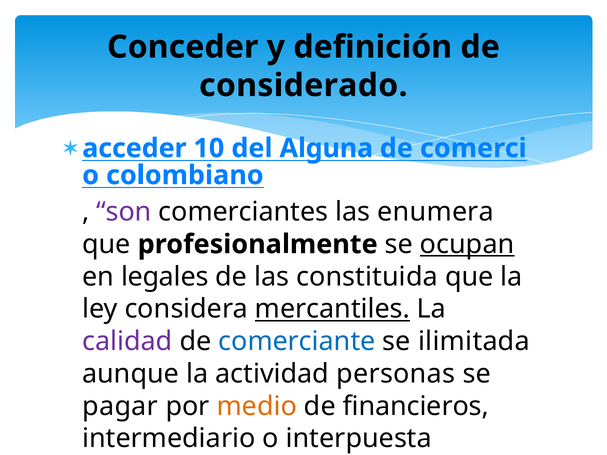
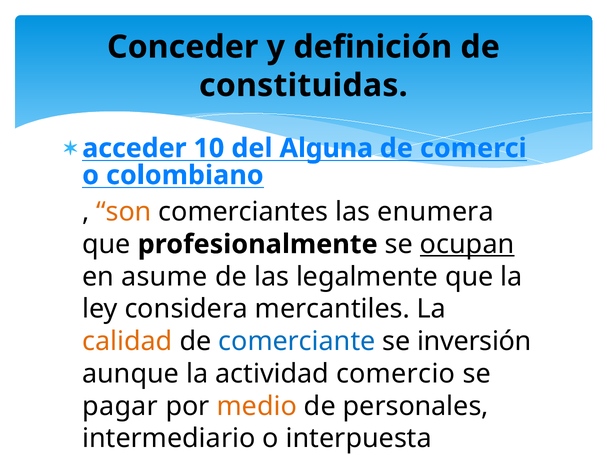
considerado: considerado -> constituidas (303, 85)
son colour: purple -> orange (124, 212)
legales: legales -> asume (164, 277)
constituida: constituida -> legalmente (367, 277)
mercantiles underline: present -> none (332, 309)
calidad colour: purple -> orange (127, 342)
ilimitada: ilimitada -> inversión (474, 342)
personas: personas -> comercio (396, 374)
financieros: financieros -> personales (416, 406)
